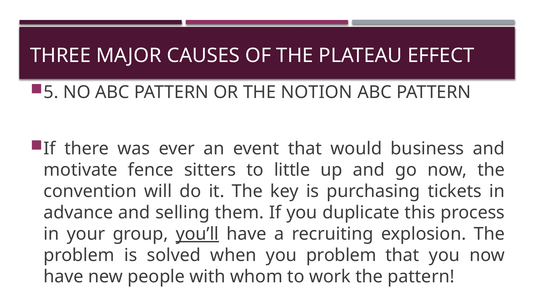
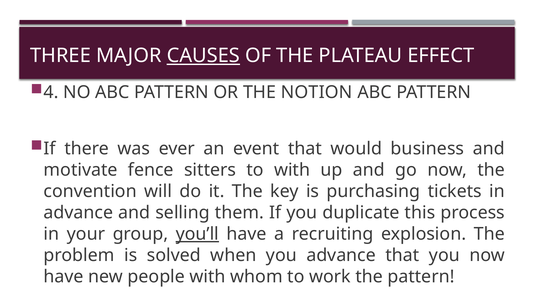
CAUSES underline: none -> present (203, 56)
5: 5 -> 4 (51, 92)
to little: little -> with (292, 170)
you problem: problem -> advance (341, 256)
